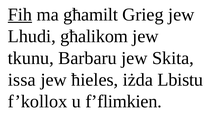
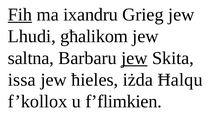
għamilt: għamilt -> ixandru (91, 15)
tkunu: tkunu -> saltna (31, 58)
jew underline: none -> present (134, 58)
Lbistu: Lbistu -> Ħalqu (180, 80)
